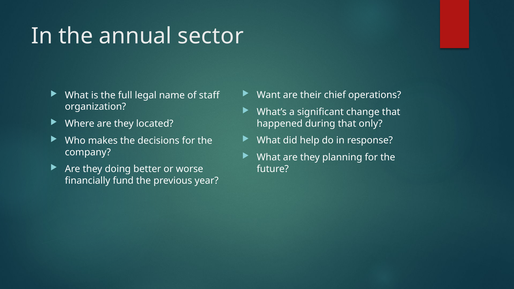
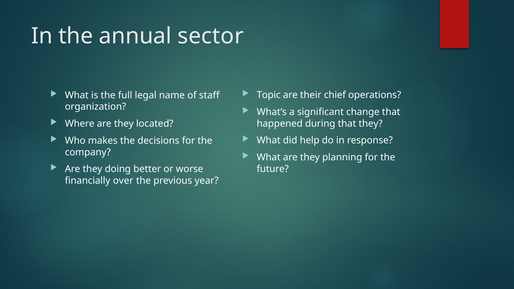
Want: Want -> Topic (269, 95)
that only: only -> they (371, 124)
fund: fund -> over (123, 181)
